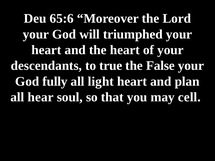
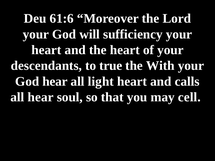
65:6: 65:6 -> 61:6 (62, 18)
triumphed: triumphed -> sufficiency (133, 34)
False: False -> With (160, 66)
God fully: fully -> hear (55, 82)
plan: plan -> calls (187, 82)
